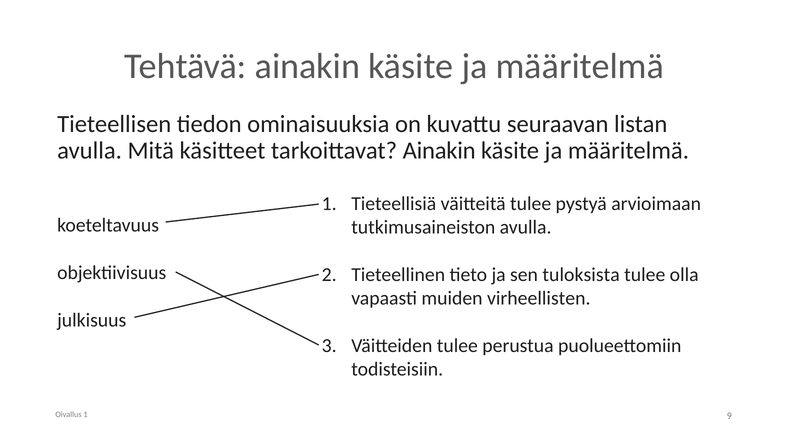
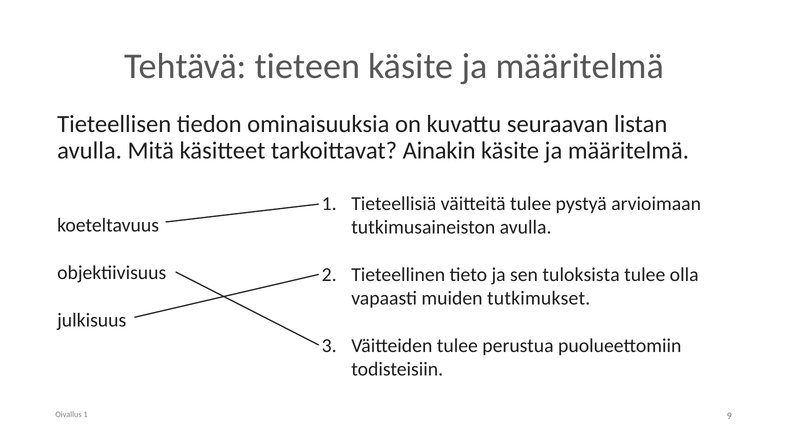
Tehtävä ainakin: ainakin -> tieteen (307, 66)
virheellisten: virheellisten -> tutkimukset (539, 298)
